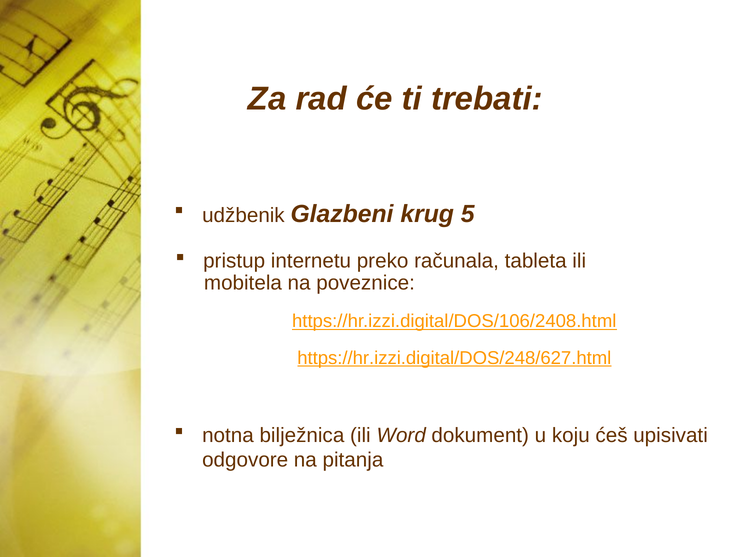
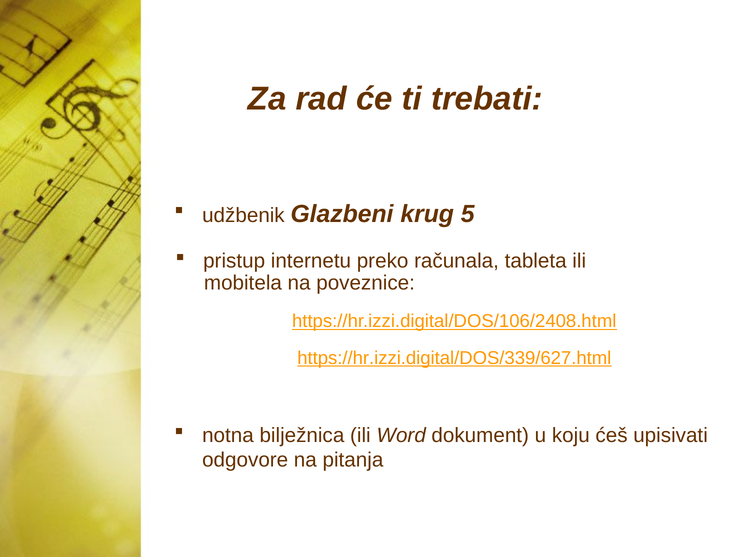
https://hr.izzi.digital/DOS/248/627.html: https://hr.izzi.digital/DOS/248/627.html -> https://hr.izzi.digital/DOS/339/627.html (454, 358)
